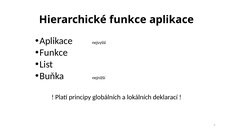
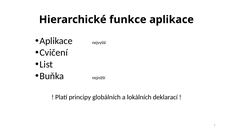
Funkce: Funkce -> Cvičení (54, 53)
